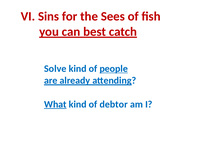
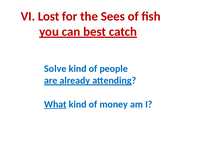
Sins: Sins -> Lost (49, 16)
people underline: present -> none (114, 69)
debtor: debtor -> money (114, 105)
